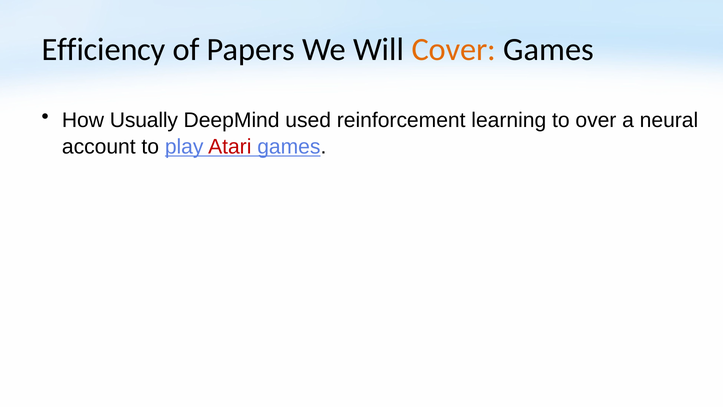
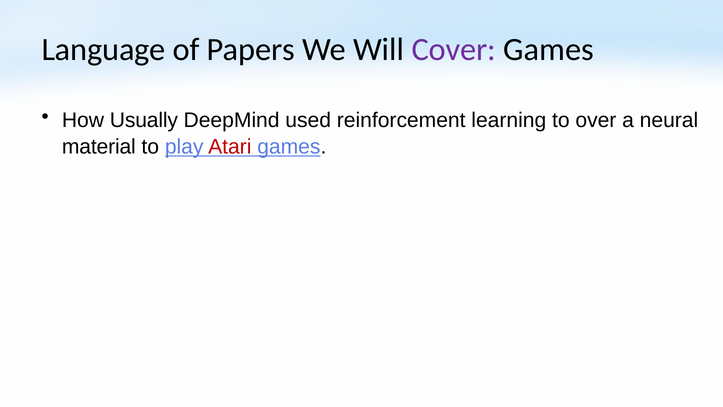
Efficiency: Efficiency -> Language (104, 50)
Cover colour: orange -> purple (454, 50)
account: account -> material (99, 147)
